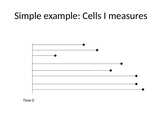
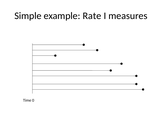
Cells: Cells -> Rate (92, 16)
